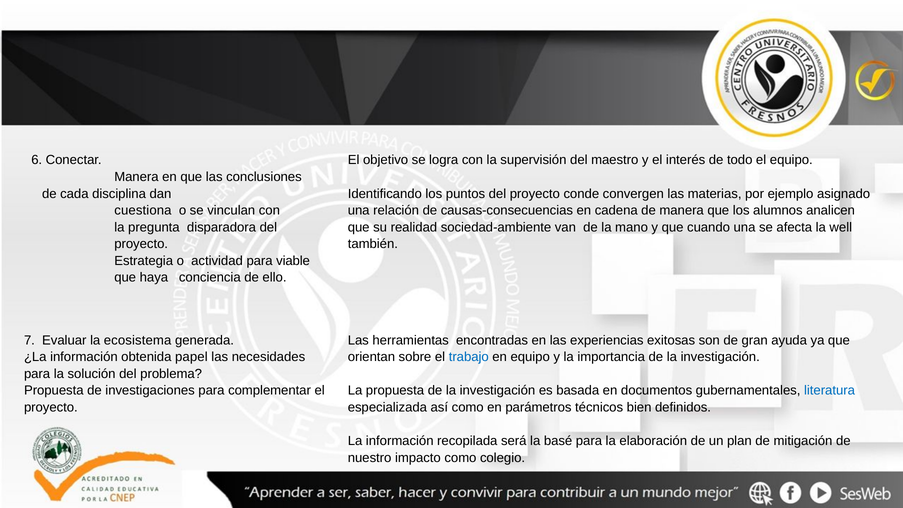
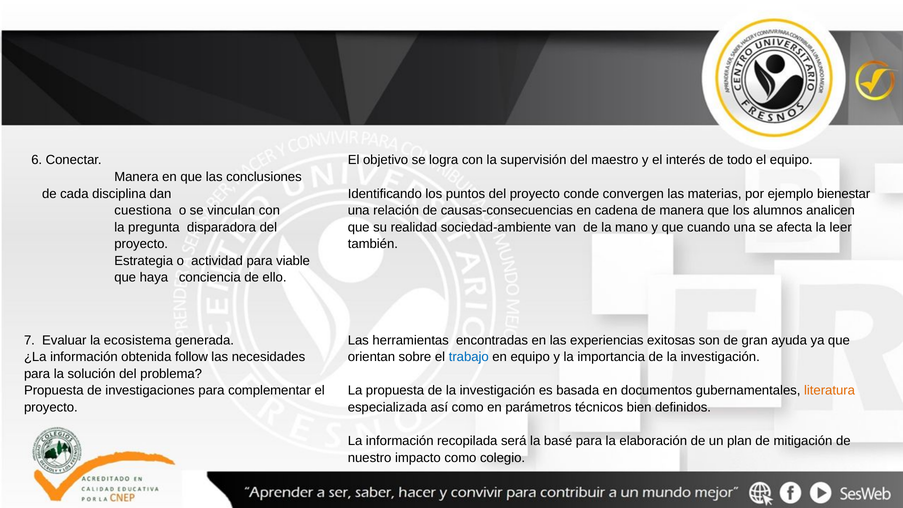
asignado: asignado -> bienestar (844, 194)
well: well -> leer (841, 227)
papel: papel -> follow (192, 357)
literatura colour: blue -> orange (830, 391)
